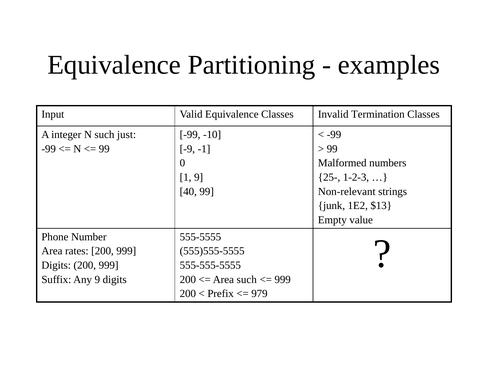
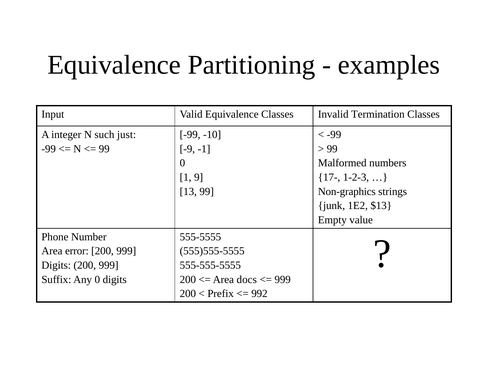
25-: 25- -> 17- (329, 177)
40: 40 -> 13 (188, 191)
Non-relevant: Non-relevant -> Non-graphics (347, 191)
rates: rates -> error (77, 251)
Any 9: 9 -> 0 (97, 280)
Area such: such -> docs (247, 280)
979: 979 -> 992 (259, 294)
